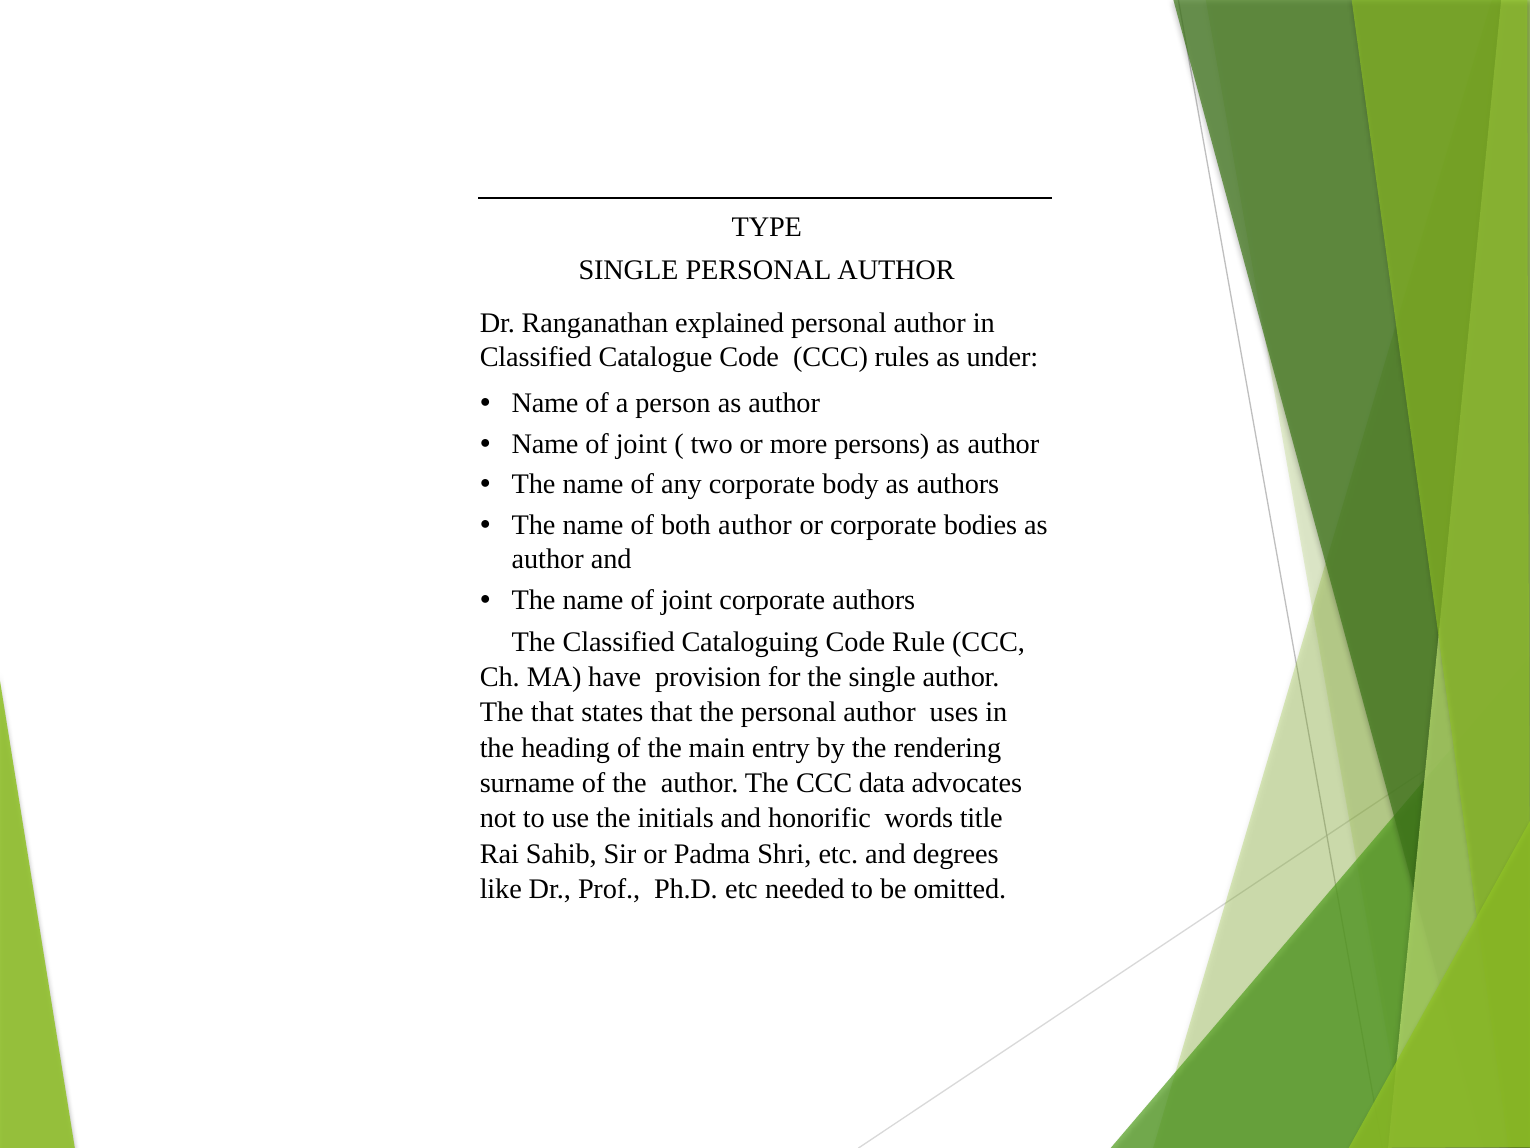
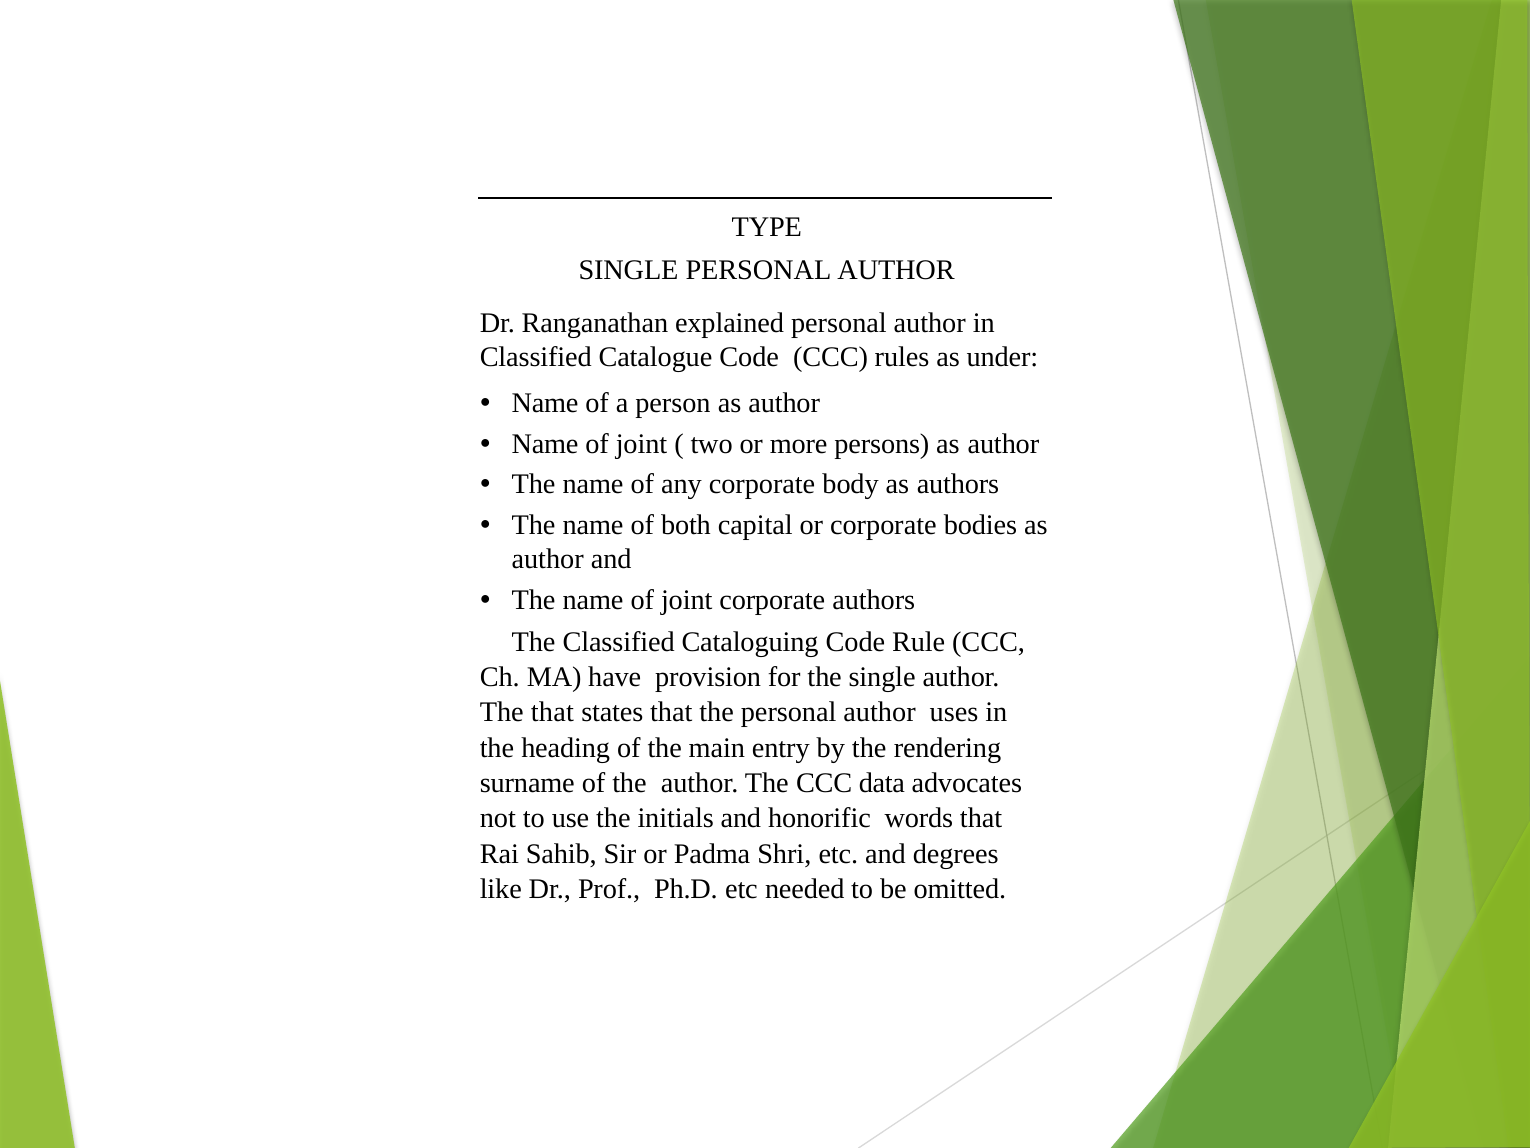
both author: author -> capital (755, 525)
words title: title -> that (981, 818)
